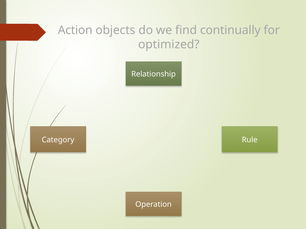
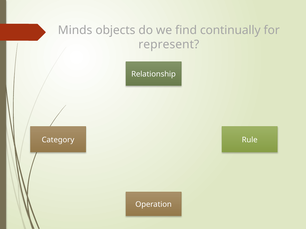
Action: Action -> Minds (75, 30)
optimized: optimized -> represent (169, 45)
